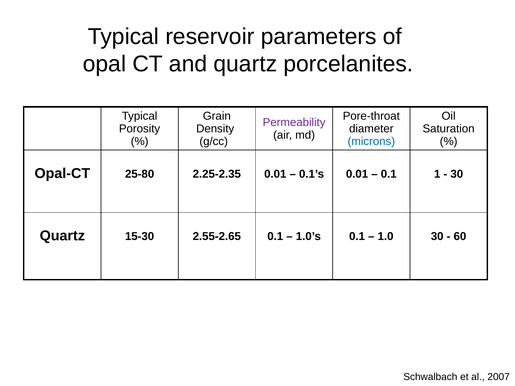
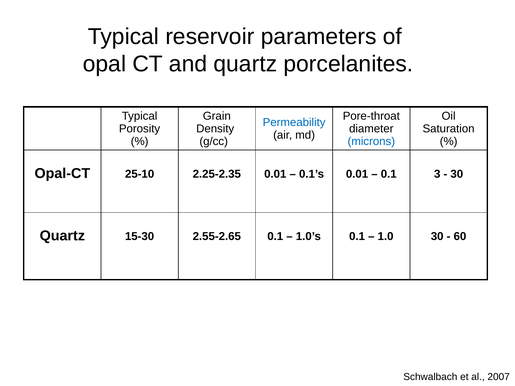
Permeability colour: purple -> blue (294, 122)
25-80: 25-80 -> 25-10 (140, 174)
1: 1 -> 3 (437, 174)
